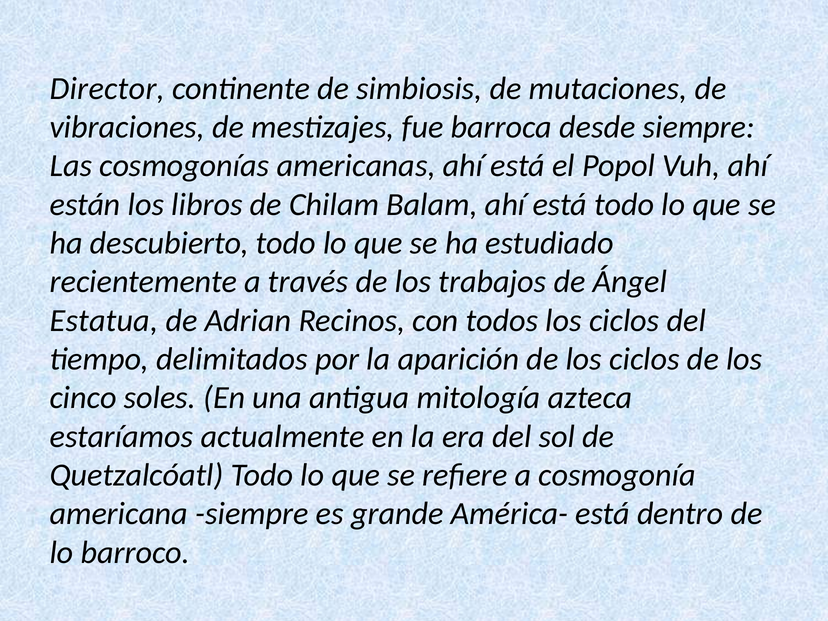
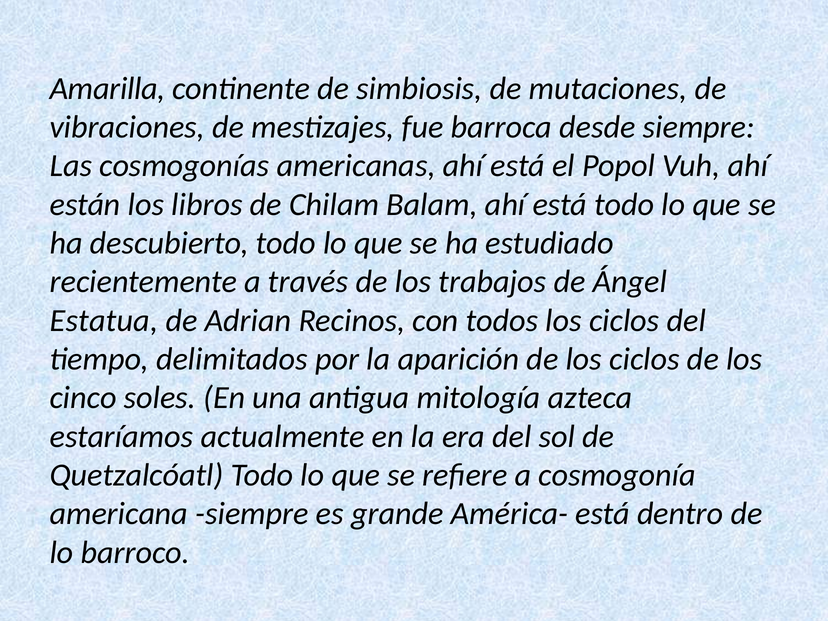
Director: Director -> Amarilla (108, 88)
